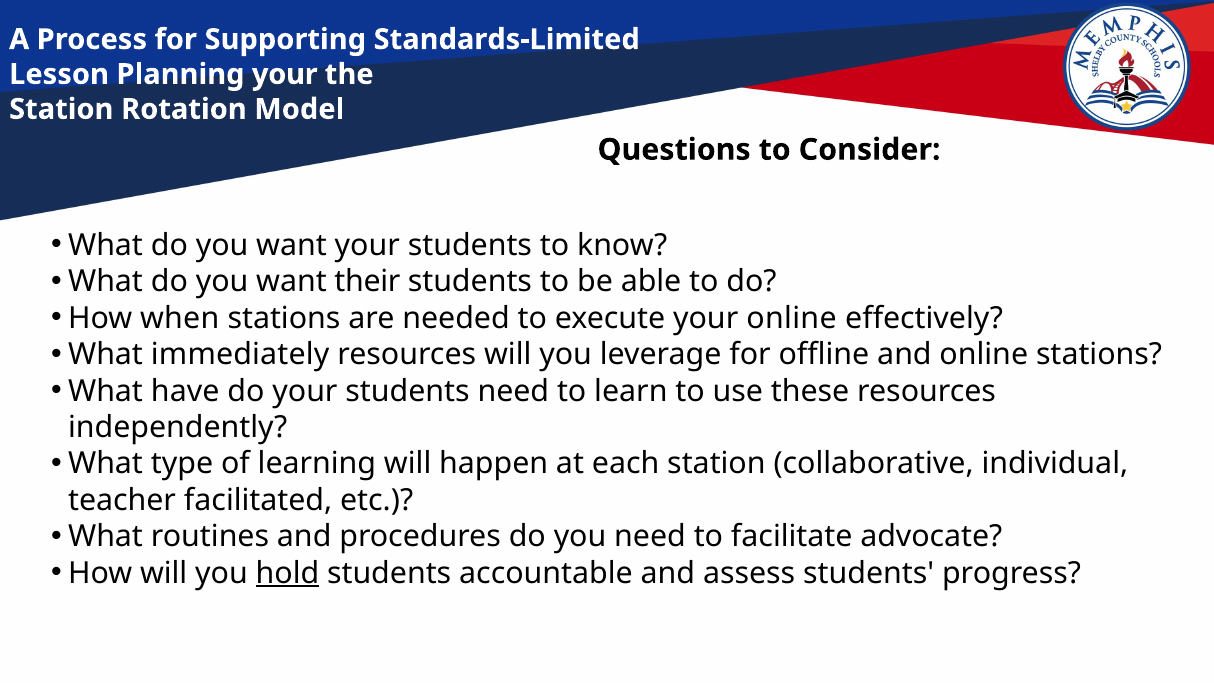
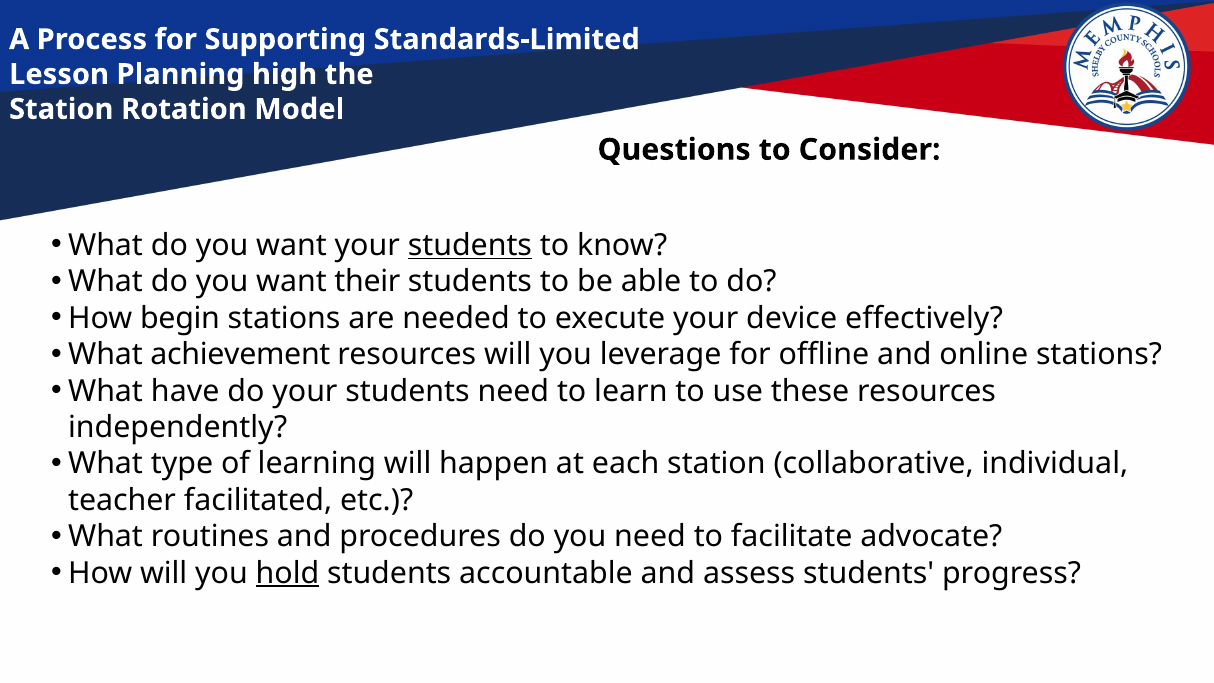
Planning your: your -> high (285, 74)
students underline: none -> present (470, 245)
when: when -> begin (180, 318)
your online: online -> device (792, 318)
immediately: immediately -> achievement (240, 355)
